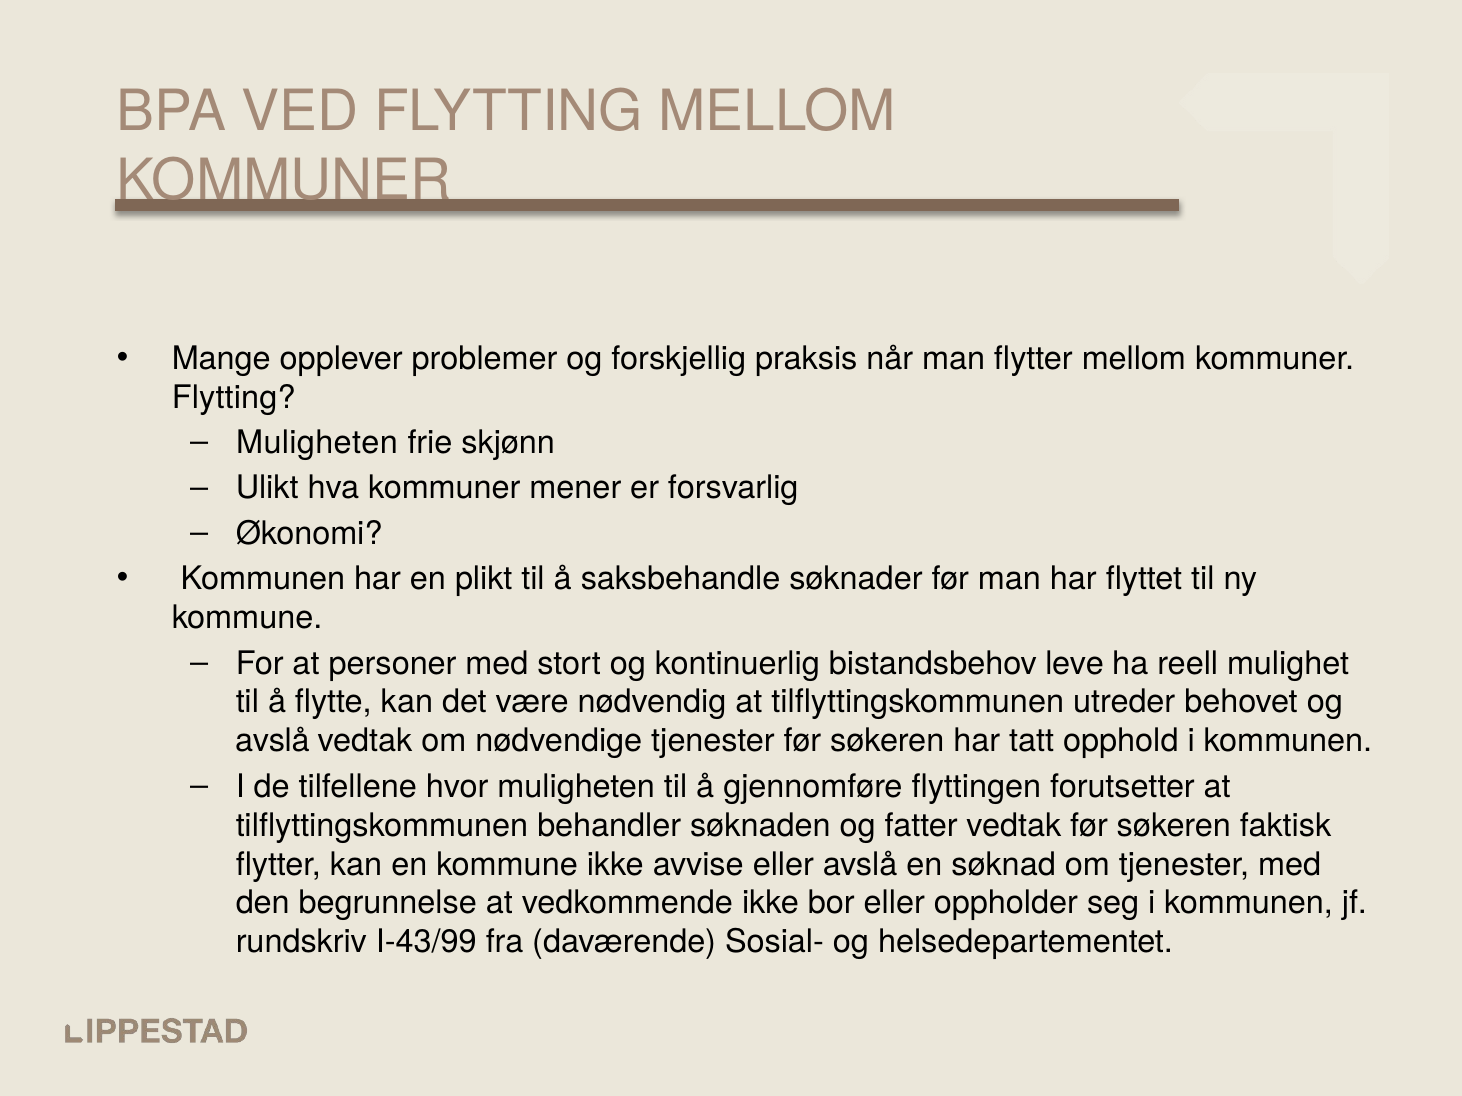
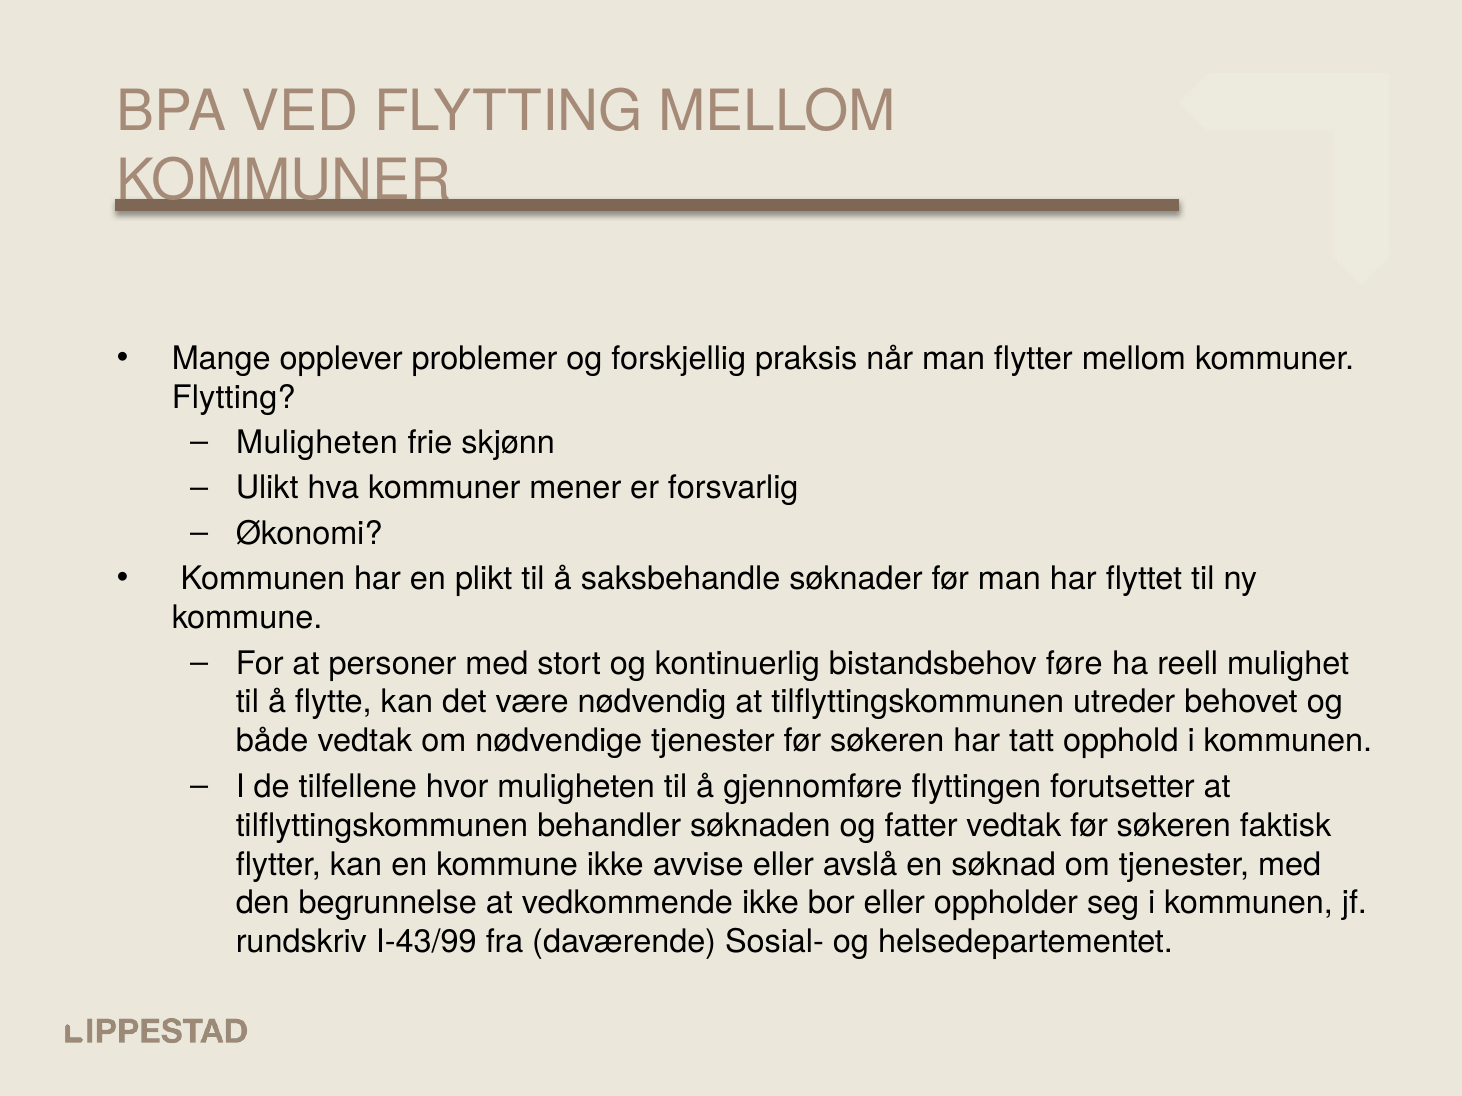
leve: leve -> føre (1074, 664)
avslå: avslå -> både (272, 741)
